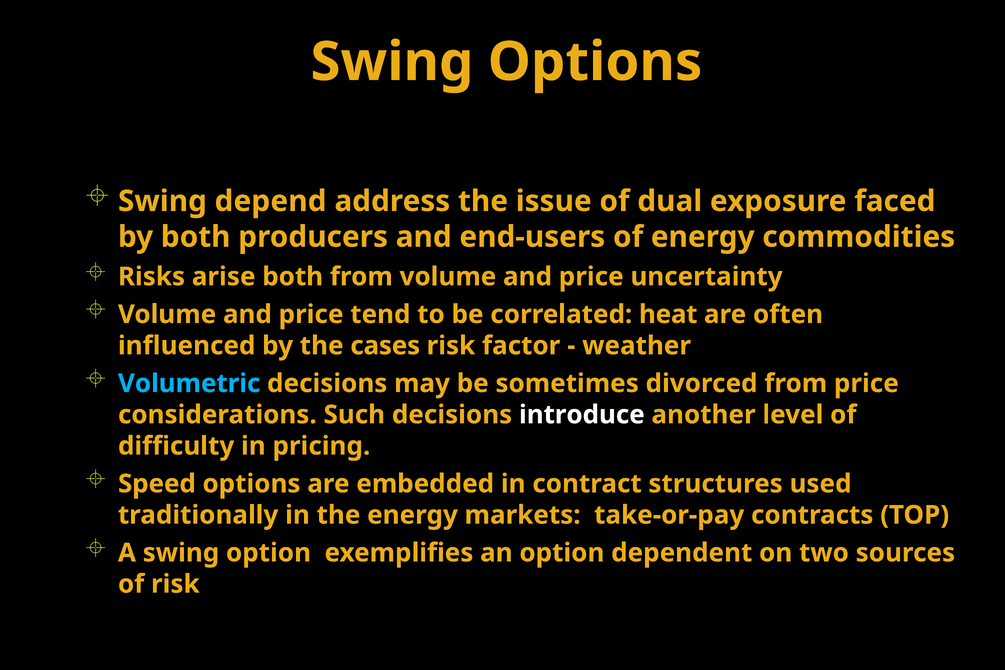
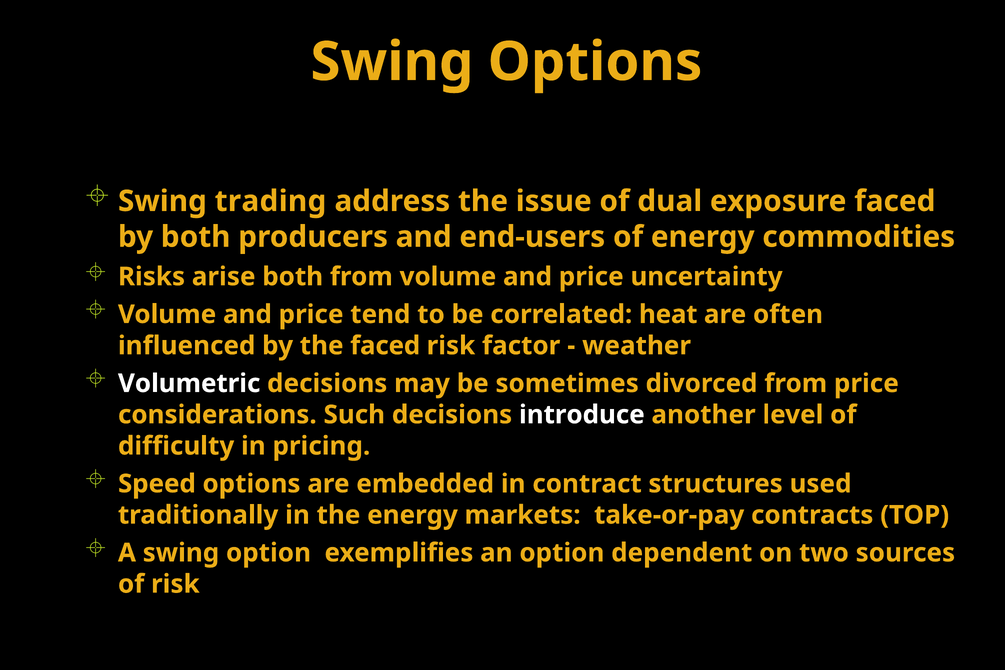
depend: depend -> trading (270, 201)
the cases: cases -> faced (385, 346)
Volumetric colour: light blue -> white (189, 383)
